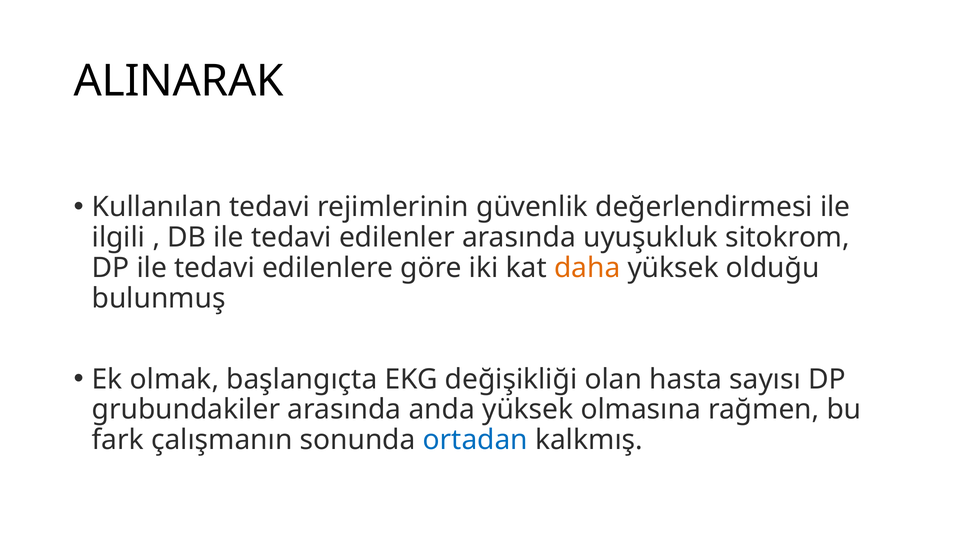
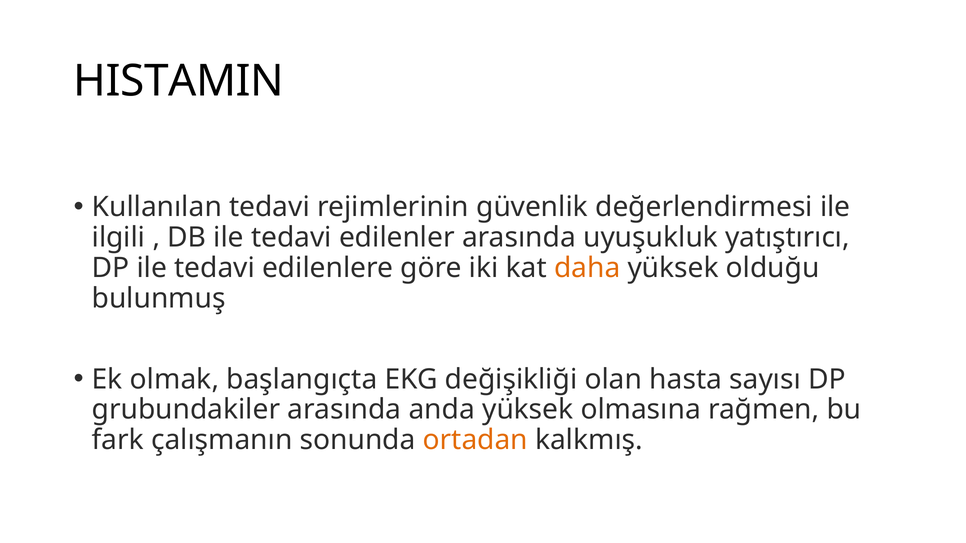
ALINARAK: ALINARAK -> HISTAMIN (179, 81)
sitokrom: sitokrom -> yatıştırıcı (787, 238)
ortadan colour: blue -> orange (475, 440)
